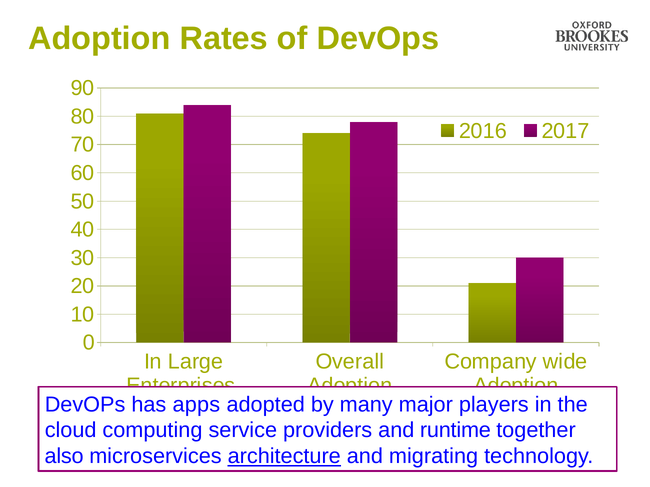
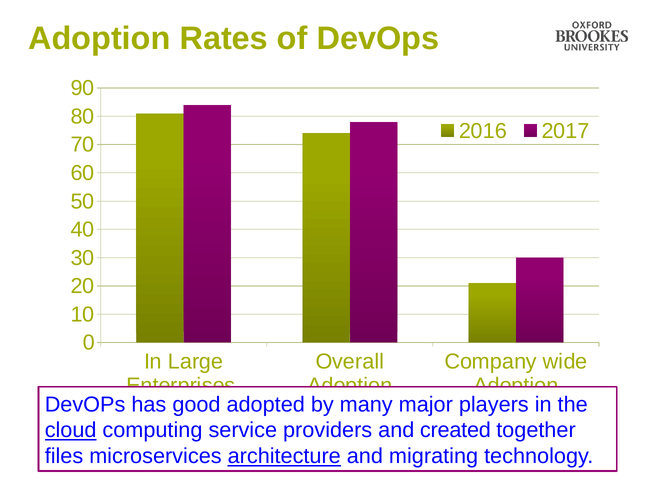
apps: apps -> good (196, 405)
cloud underline: none -> present (71, 431)
runtime: runtime -> created (455, 431)
also: also -> files (64, 457)
